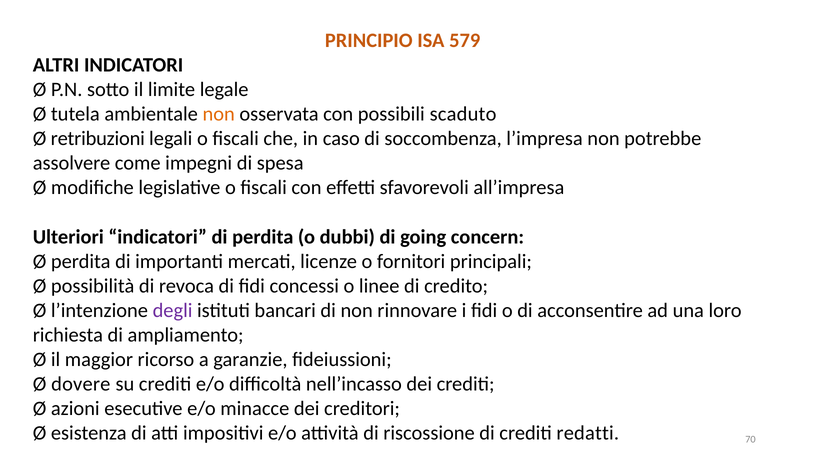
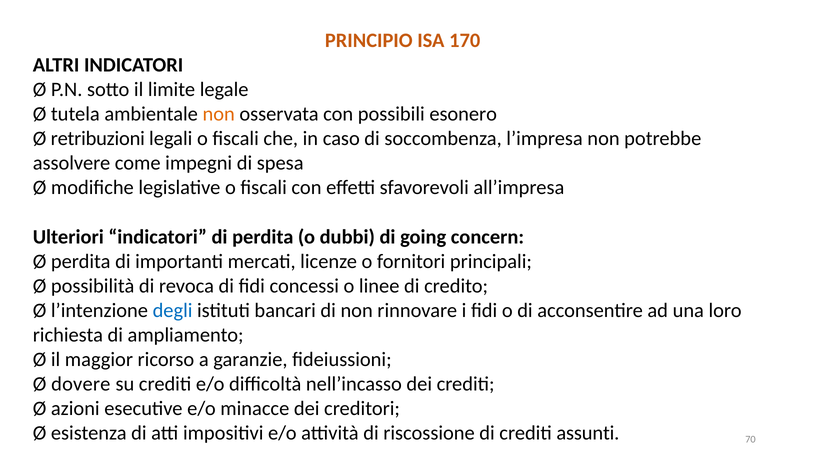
579: 579 -> 170 (465, 41)
scaduto: scaduto -> esonero (463, 114)
degli colour: purple -> blue (173, 310)
redatti: redatti -> assunti (588, 433)
